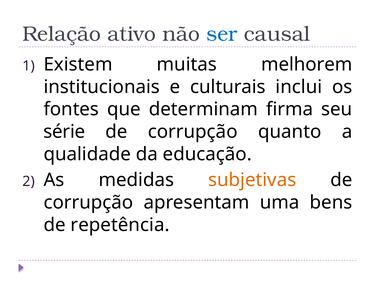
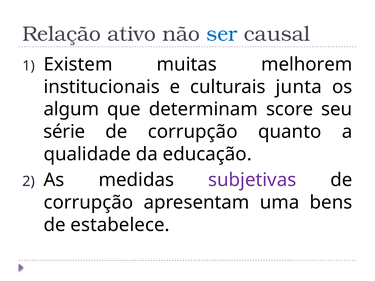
inclui: inclui -> junta (299, 87)
fontes: fontes -> algum (71, 109)
firma: firma -> score (290, 109)
subjetivas colour: orange -> purple (252, 180)
repetência: repetência -> estabelece (120, 225)
